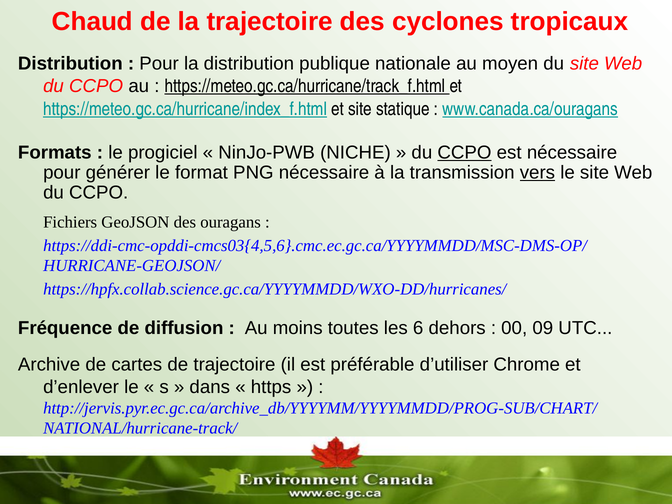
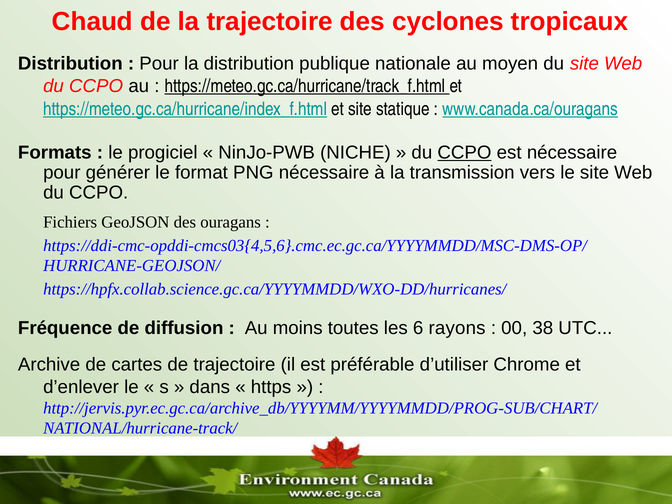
vers underline: present -> none (537, 173)
dehors: dehors -> rayons (457, 328)
09: 09 -> 38 (543, 328)
